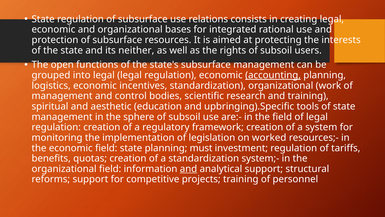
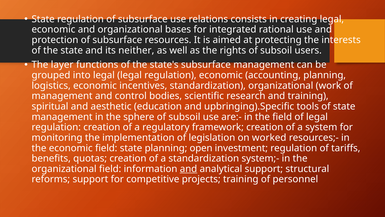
open: open -> layer (62, 65)
accounting underline: present -> none (273, 75)
must: must -> open (201, 148)
